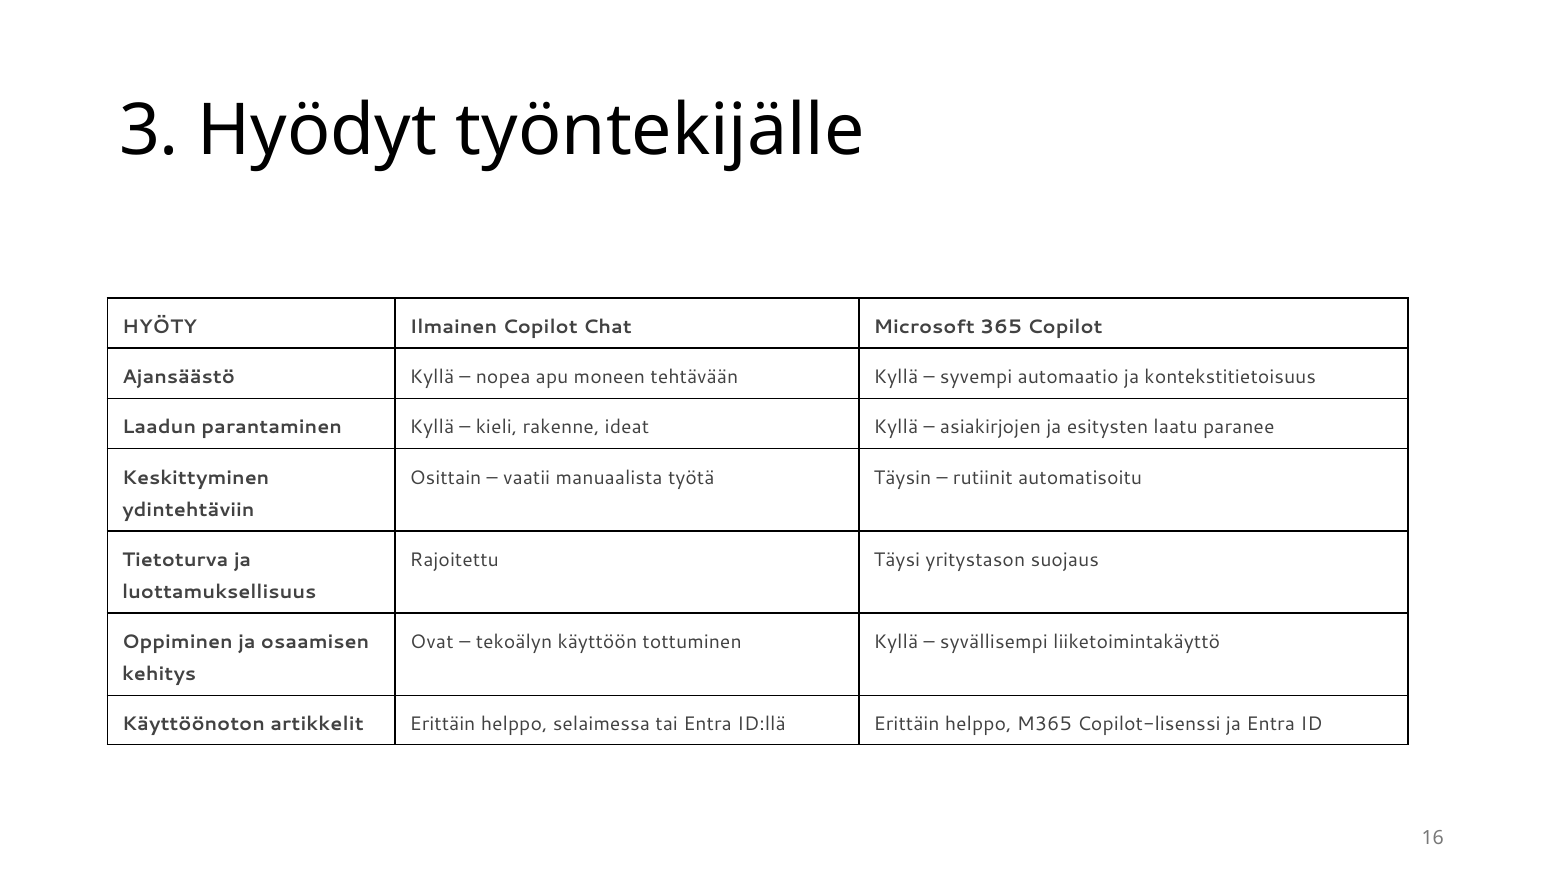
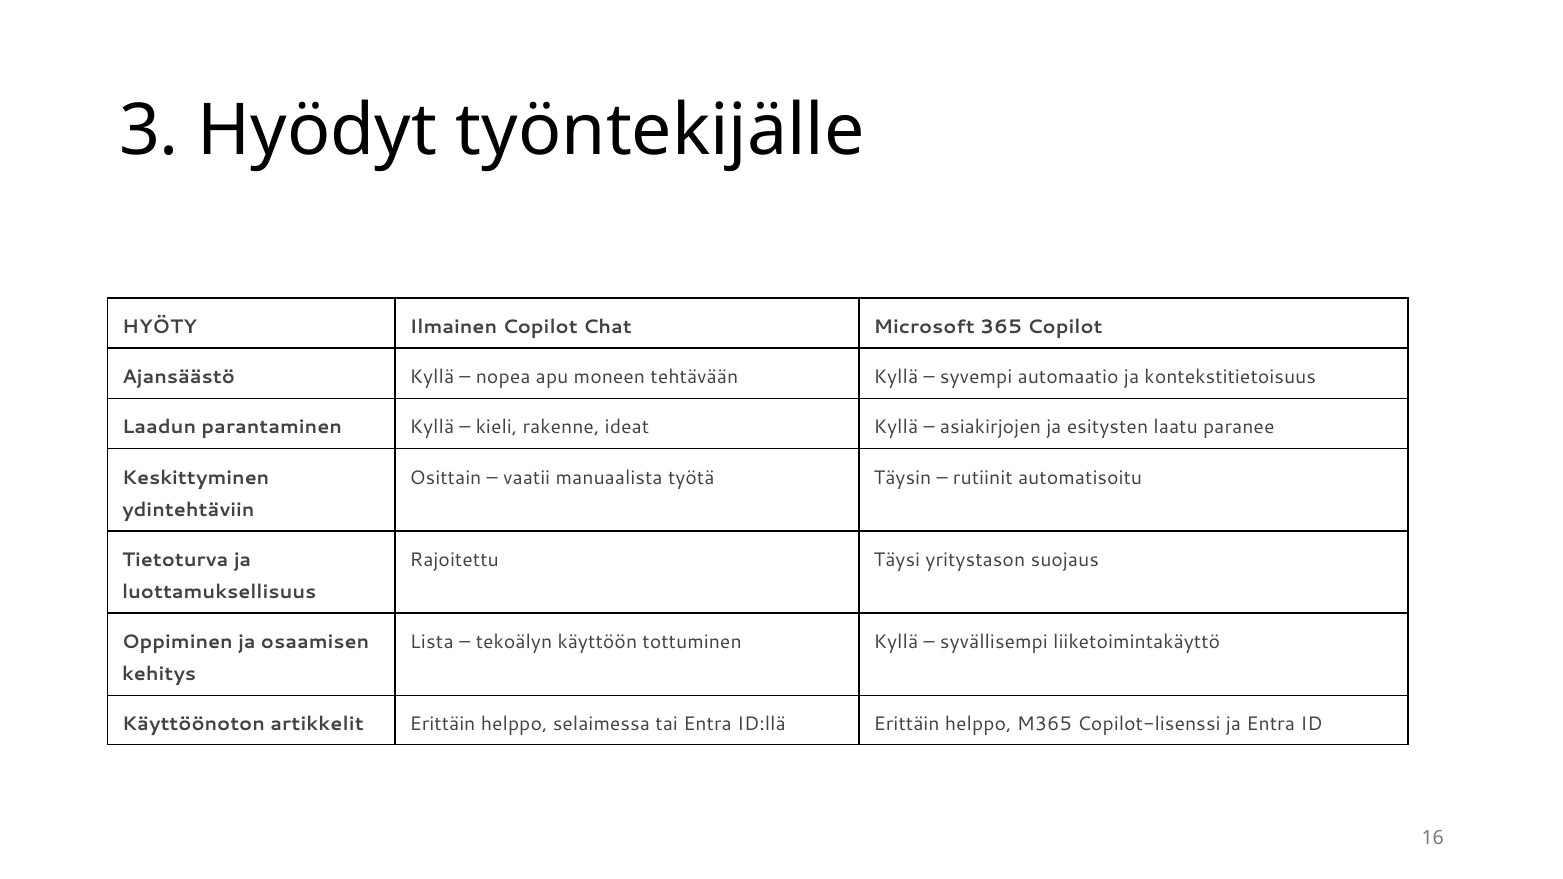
Ovat: Ovat -> Lista (432, 642)
